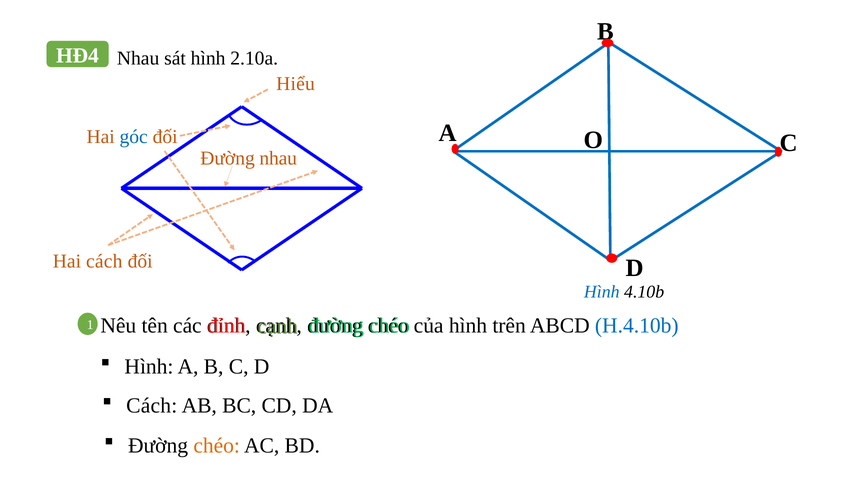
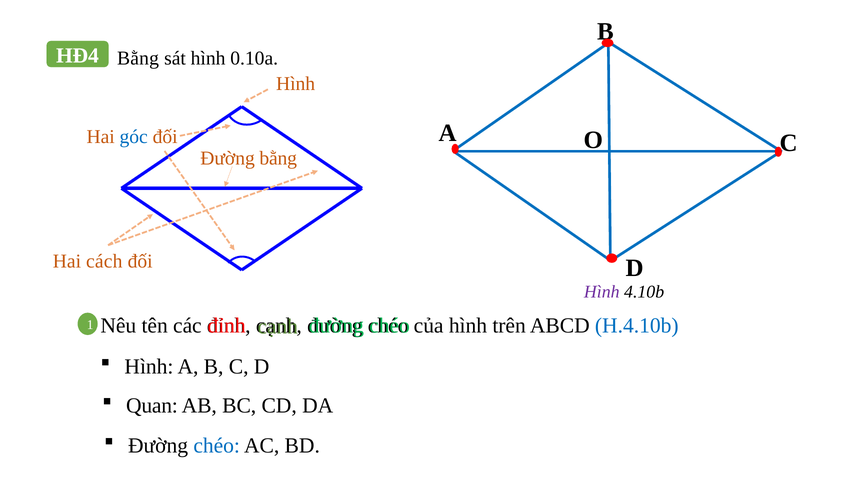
HĐ4 Nhau: Nhau -> Bằng (138, 58)
2.10a: 2.10a -> 0.10a (254, 58)
Hiểu: Hiểu -> Hình (296, 84)
Đường nhau: nhau -> bằng (278, 158)
Hình colour: blue -> purple (602, 292)
Cách: Cách -> Quan (152, 405)
chéo colour: orange -> blue (217, 445)
